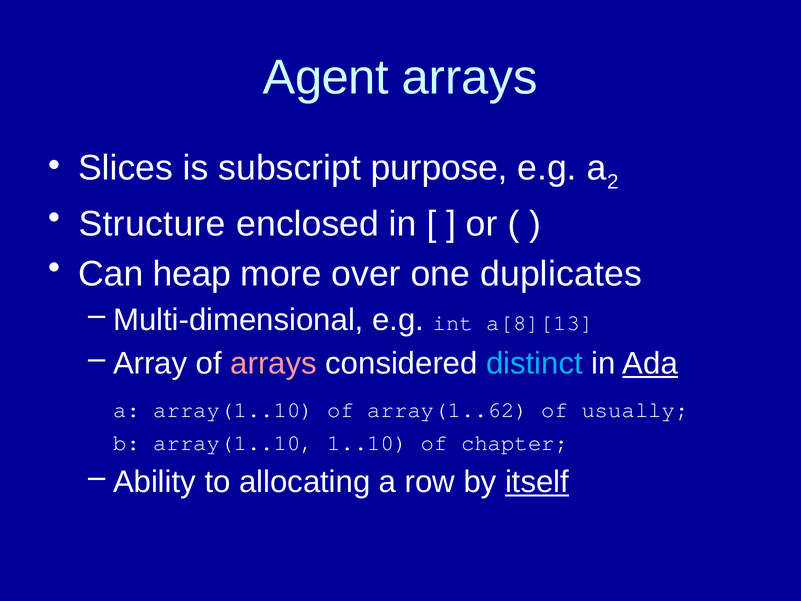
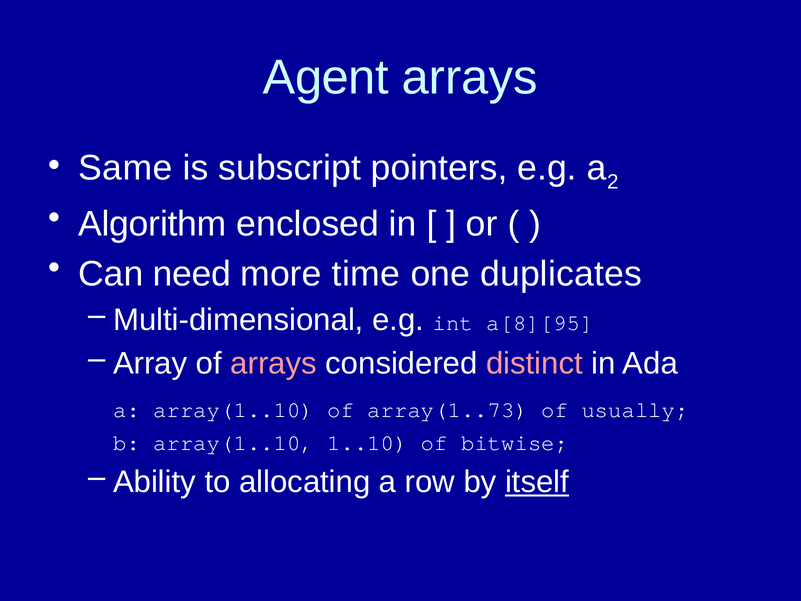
Slices: Slices -> Same (125, 168)
purpose: purpose -> pointers (439, 168)
Structure: Structure -> Algorithm (152, 224)
heap: heap -> need (192, 274)
over: over -> time (366, 274)
a[8][13: a[8][13 -> a[8][95 (540, 323)
distinct colour: light blue -> pink (534, 363)
Ada underline: present -> none (650, 363)
array(1..62: array(1..62 -> array(1..73 (448, 410)
chapter: chapter -> bitwise (515, 443)
